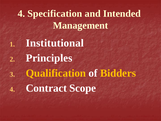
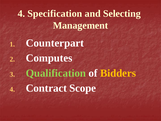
Intended: Intended -> Selecting (122, 14)
Institutional: Institutional -> Counterpart (55, 43)
Principles: Principles -> Computes (49, 58)
Qualification colour: yellow -> light green (56, 73)
